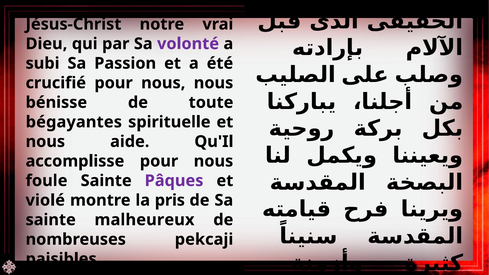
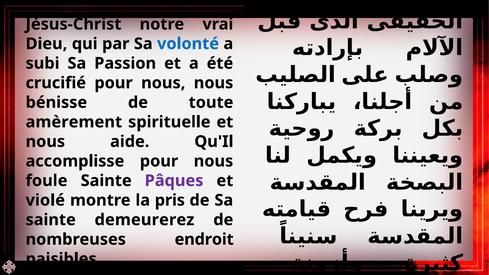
volonté colour: purple -> blue (188, 44)
bégayantes: bégayantes -> amèrement (74, 122)
malheureux: malheureux -> demeurerez (144, 220)
pekcaji: pekcaji -> endroit (204, 239)
